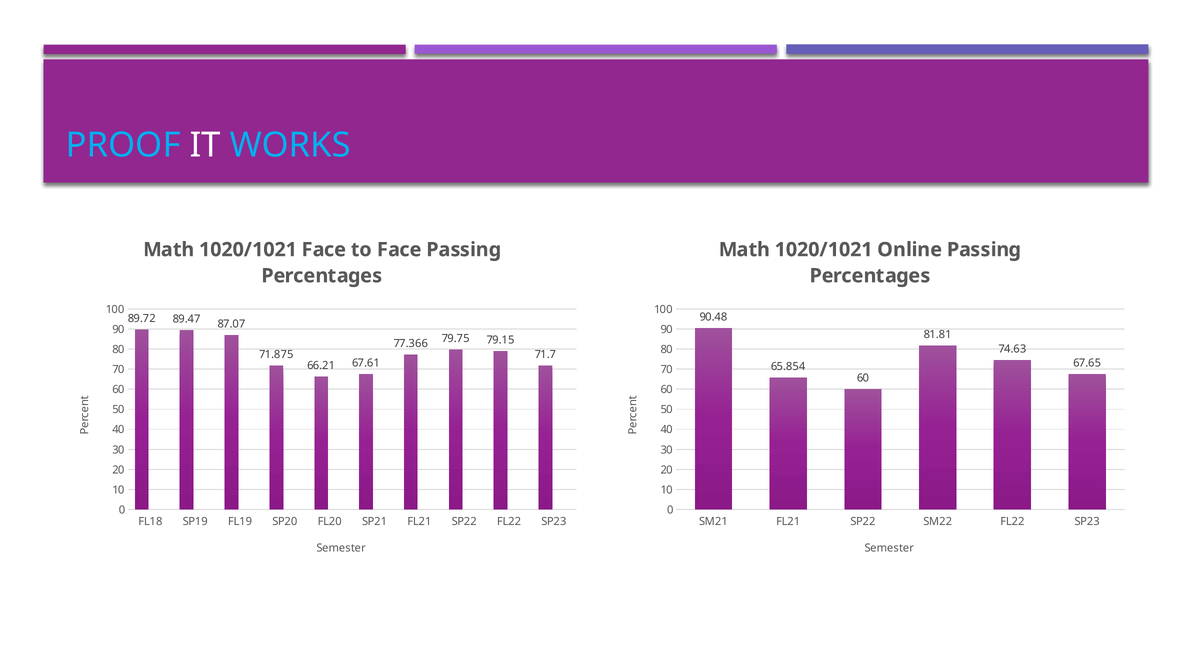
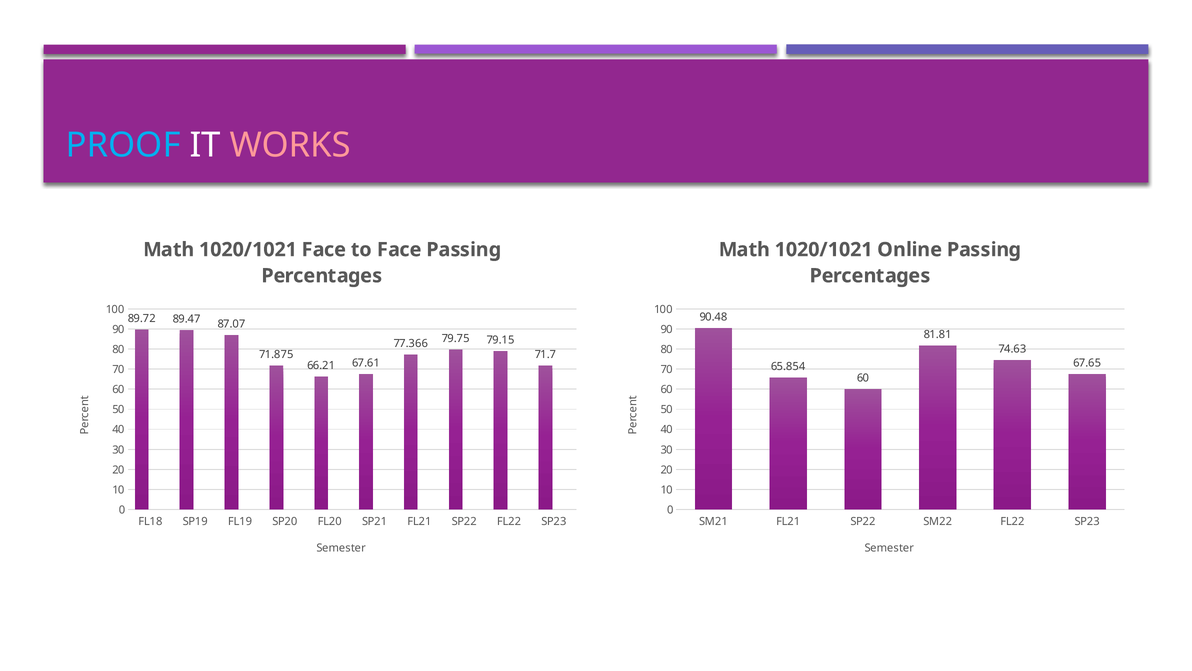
WORKS colour: light blue -> pink (290, 145)
